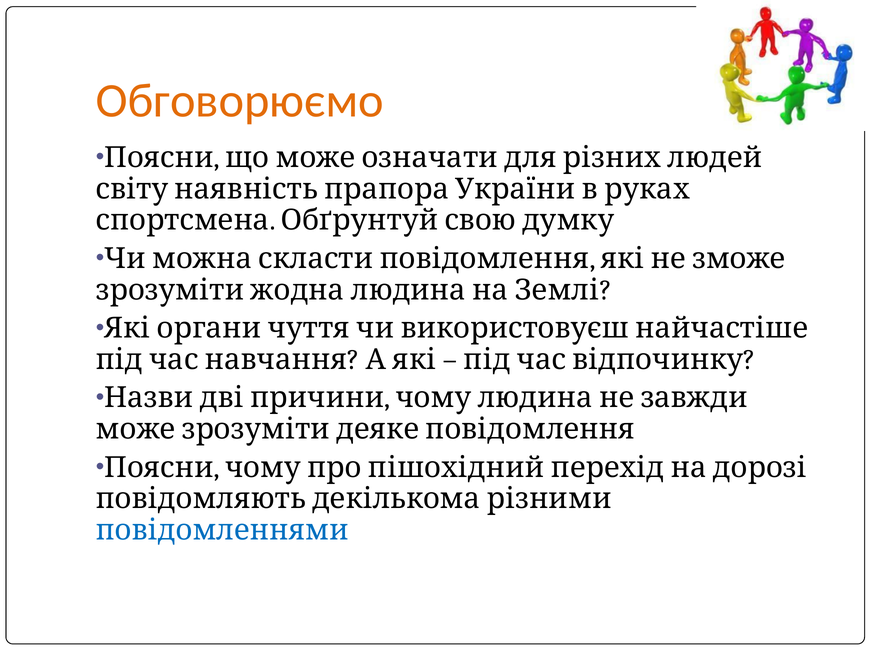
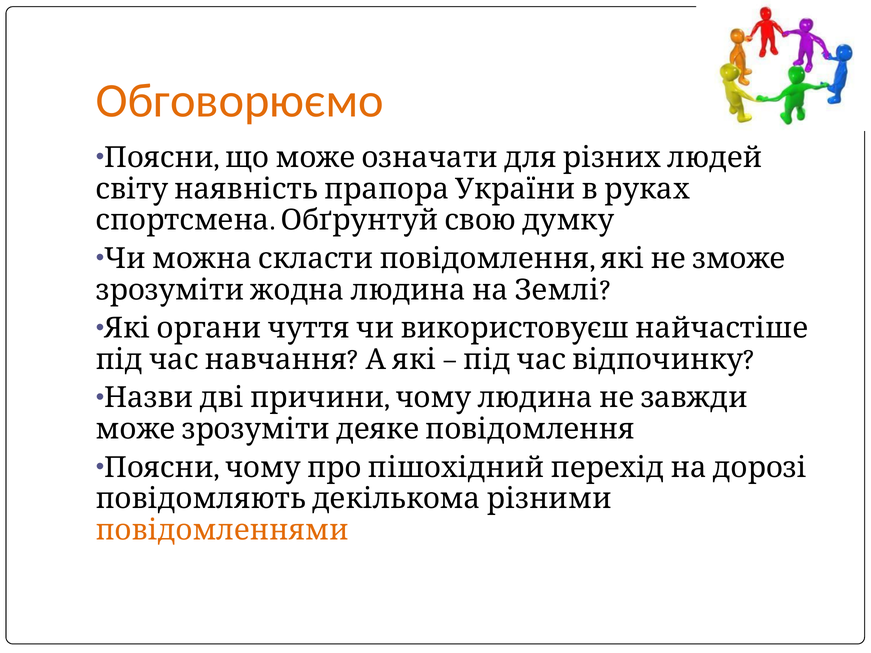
повідомленнями colour: blue -> orange (222, 530)
